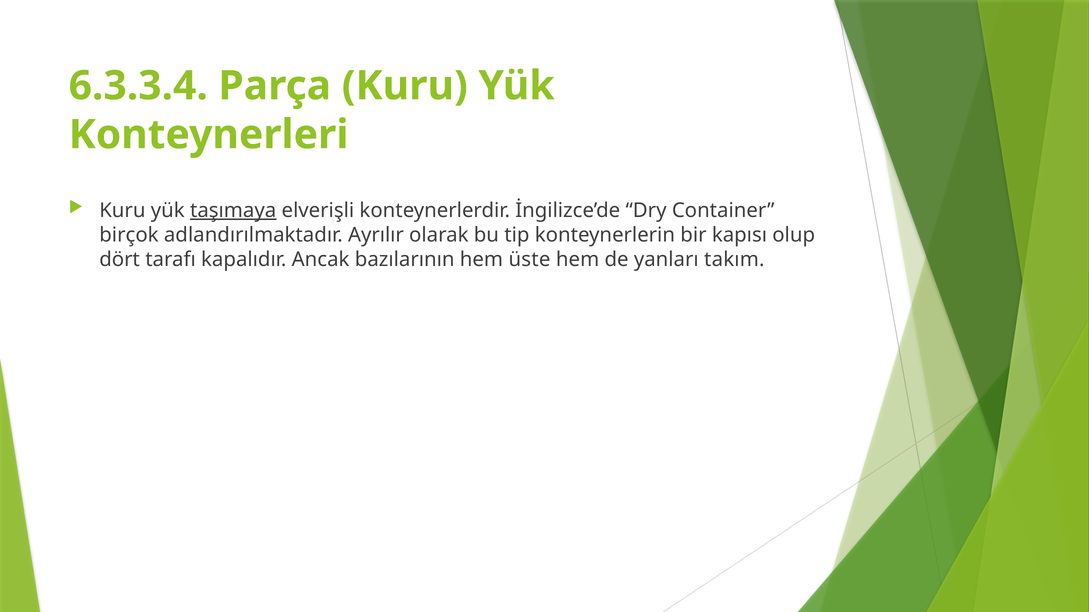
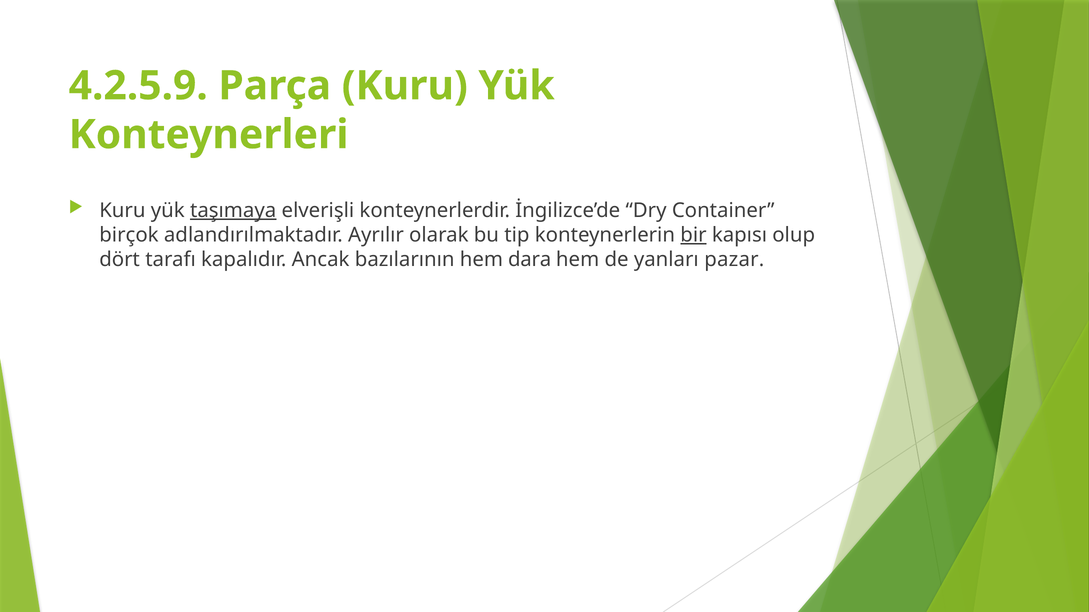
6.3.3.4: 6.3.3.4 -> 4.2.5.9 (138, 86)
bir underline: none -> present (693, 235)
üste: üste -> dara (530, 260)
takım: takım -> pazar (734, 260)
